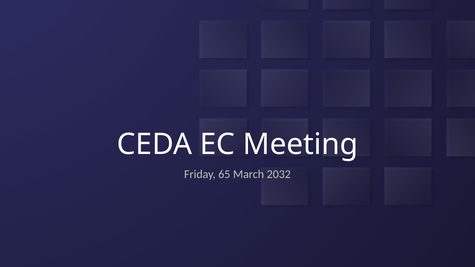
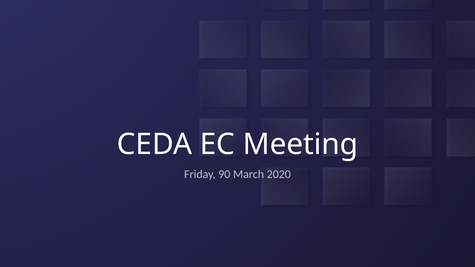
65: 65 -> 90 (224, 174)
2032: 2032 -> 2020 (279, 174)
